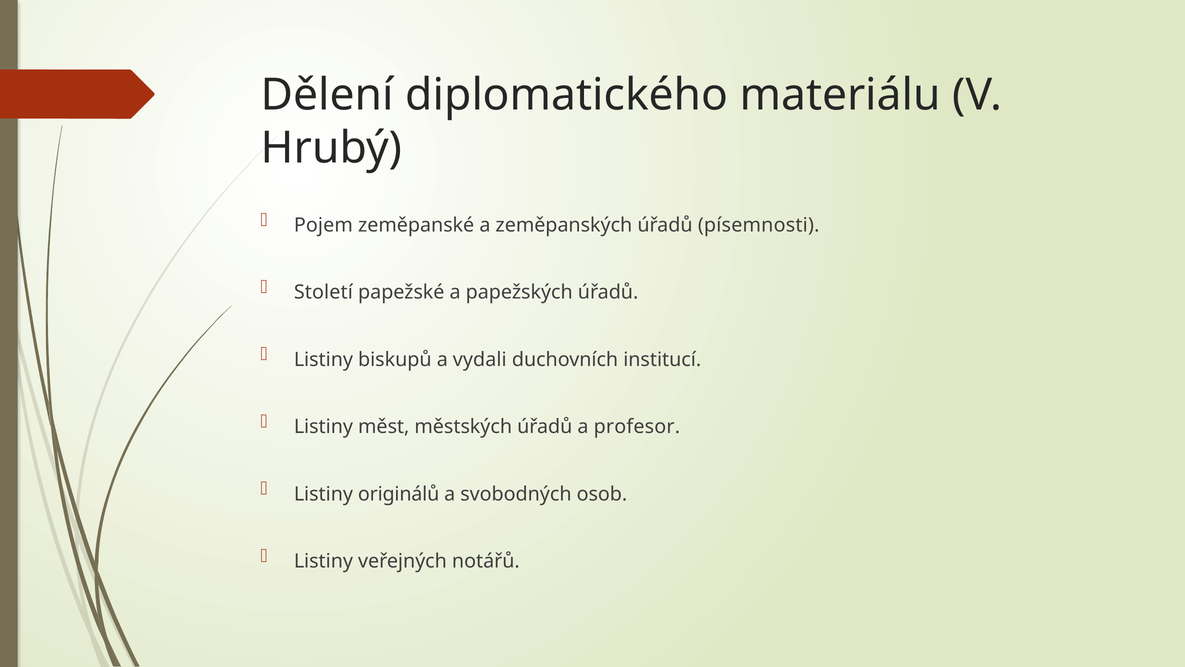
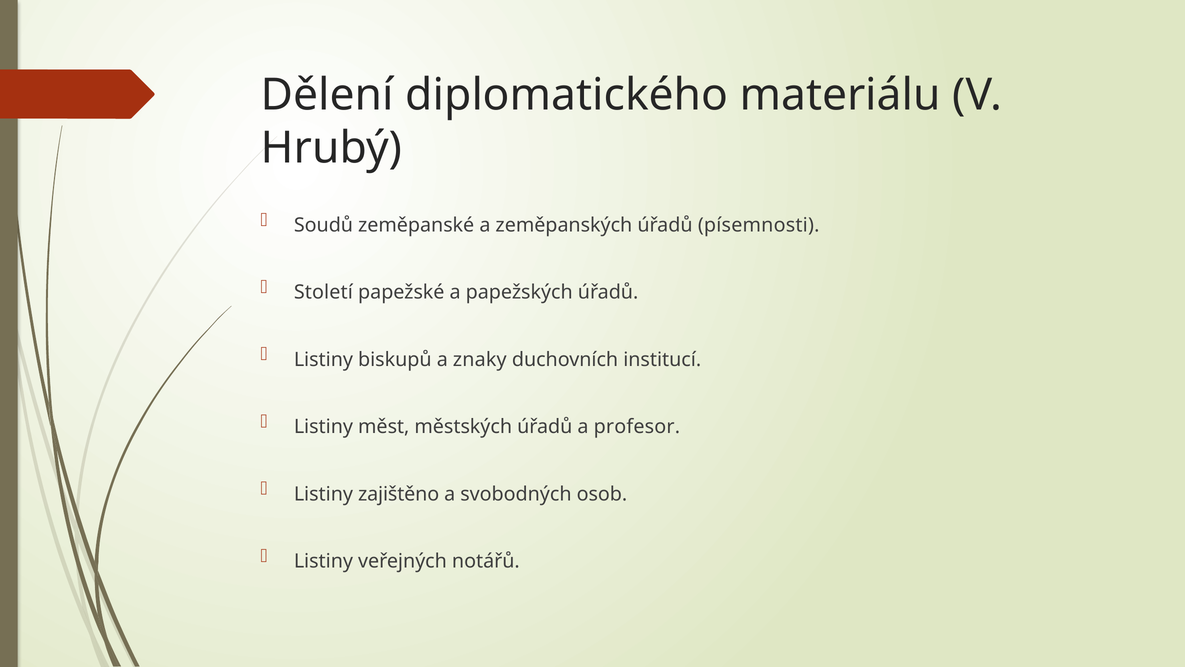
Pojem: Pojem -> Soudů (323, 225)
vydali: vydali -> znaky (480, 359)
originálů: originálů -> zajištěno (399, 494)
